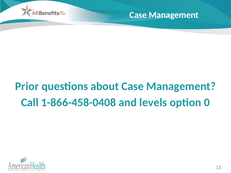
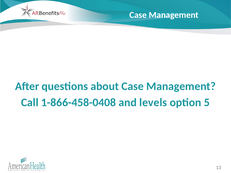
Prior: Prior -> After (27, 86)
0: 0 -> 5 (207, 103)
